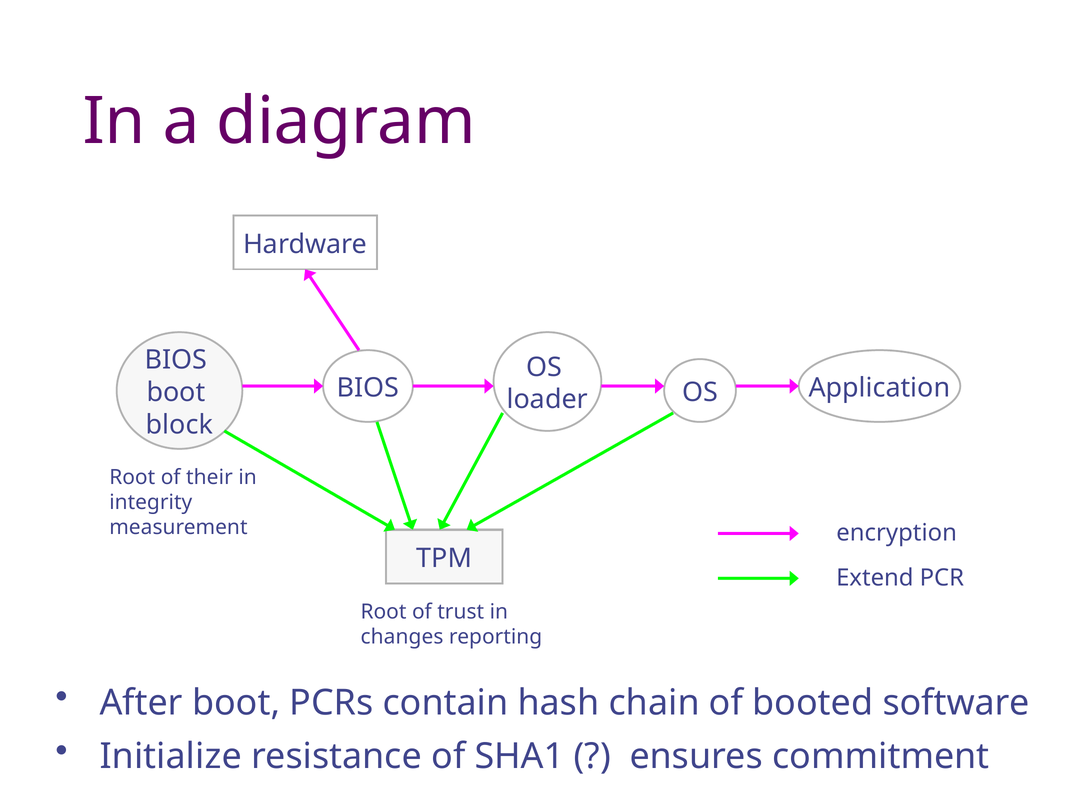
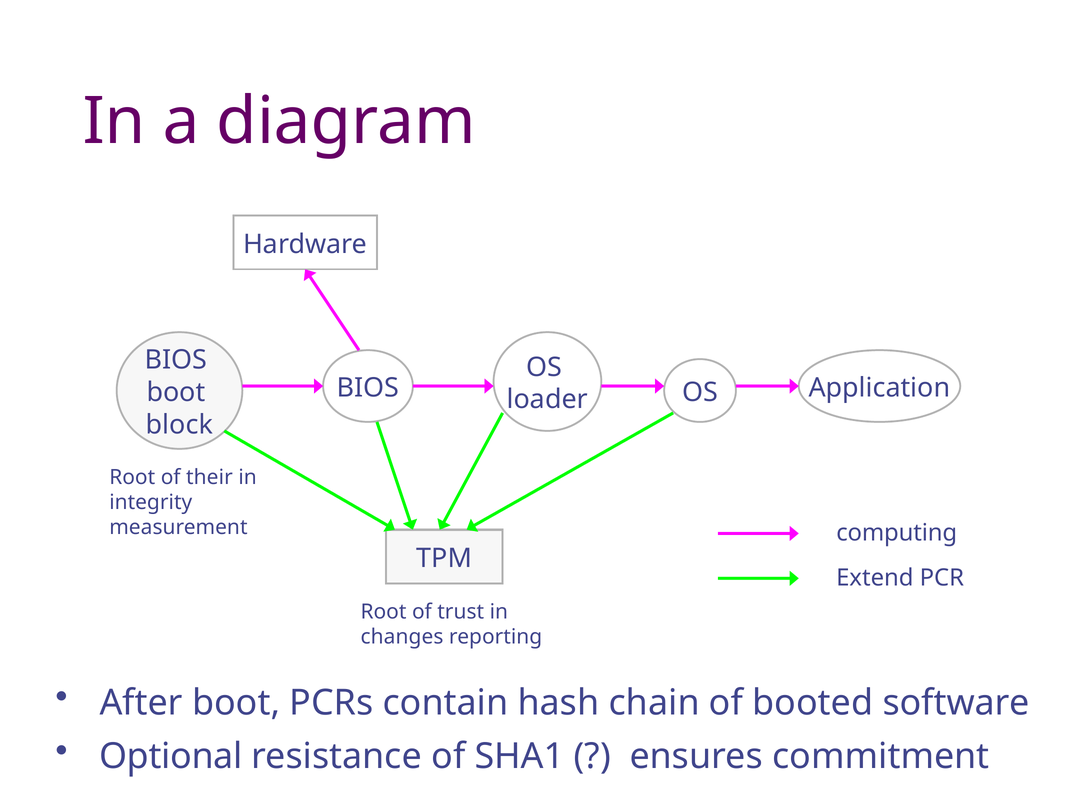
encryption: encryption -> computing (897, 533)
Initialize: Initialize -> Optional (171, 756)
